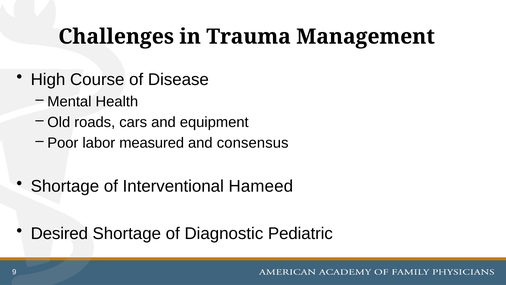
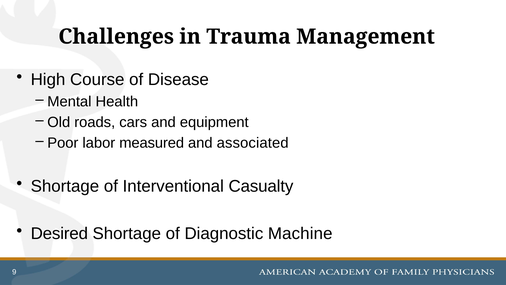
consensus: consensus -> associated (253, 143)
Hameed: Hameed -> Casualty (261, 186)
Pediatric: Pediatric -> Machine (300, 233)
